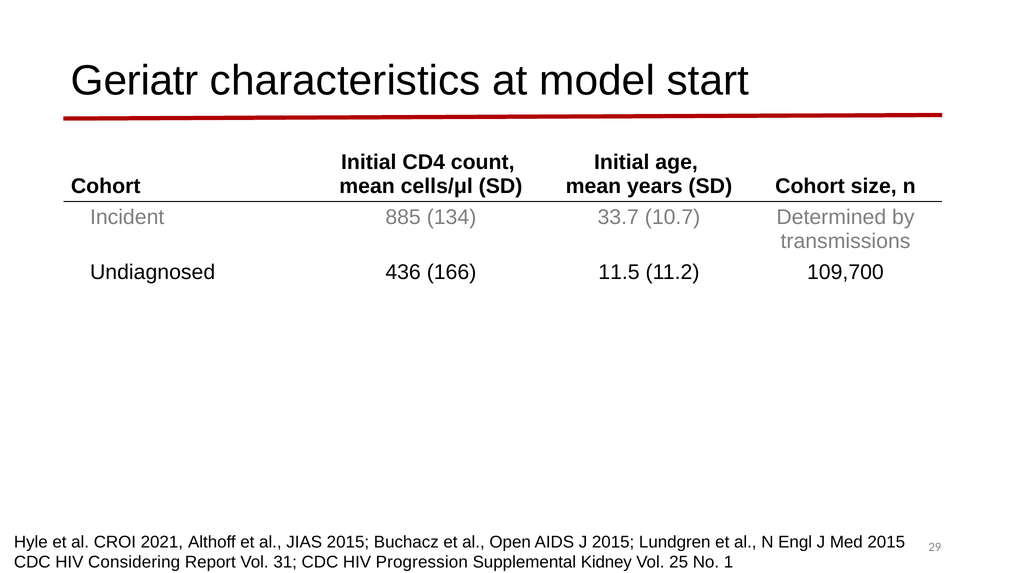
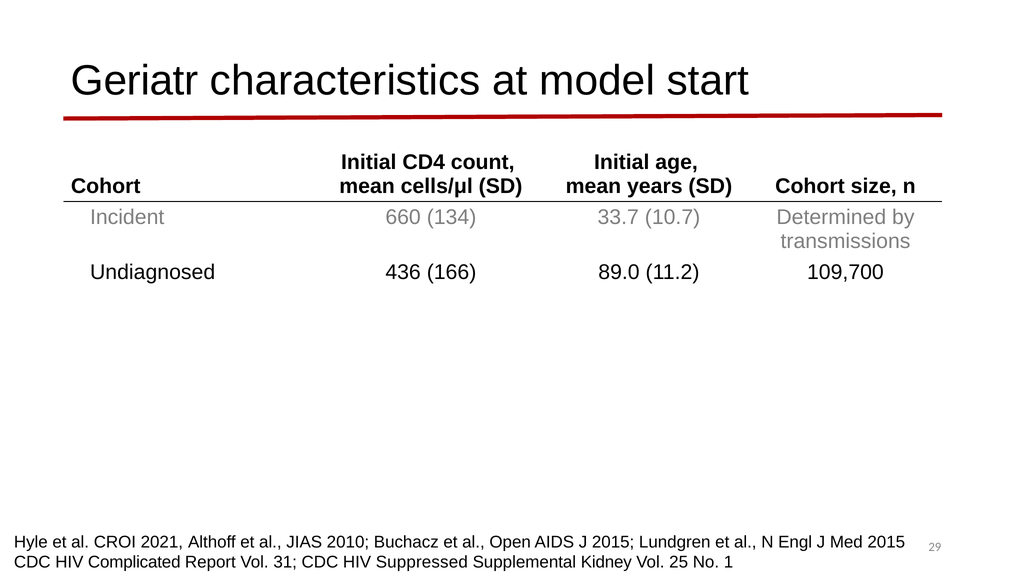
885: 885 -> 660 (403, 217)
11.5: 11.5 -> 89.0 (619, 273)
JIAS 2015: 2015 -> 2010 (348, 542)
Considering: Considering -> Complicated (134, 563)
Progression: Progression -> Suppressed (422, 563)
